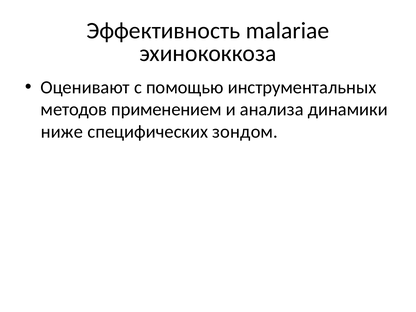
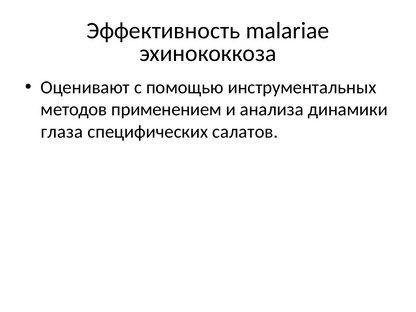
ниже: ниже -> глаза (62, 132)
зондом: зондом -> салатов (245, 132)
